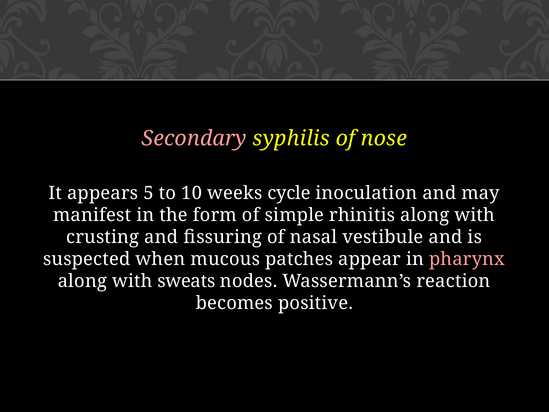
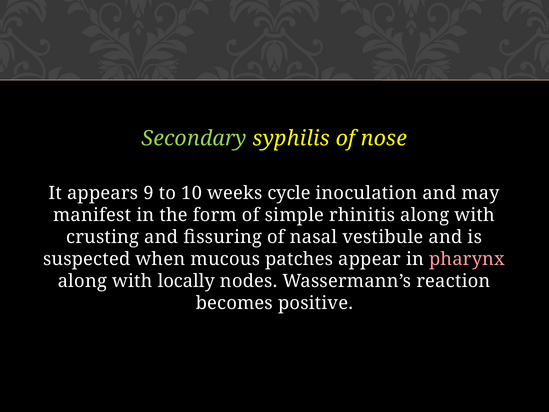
Secondary colour: pink -> light green (194, 138)
5: 5 -> 9 (149, 193)
sweats: sweats -> locally (186, 281)
